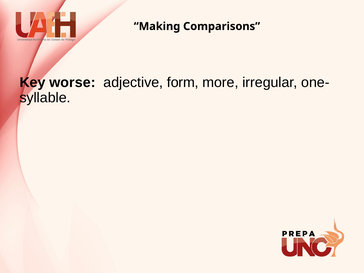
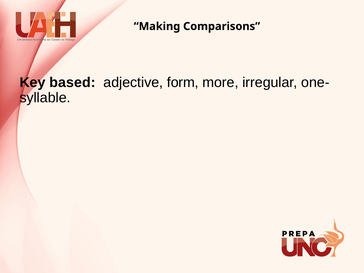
worse: worse -> based (72, 83)
